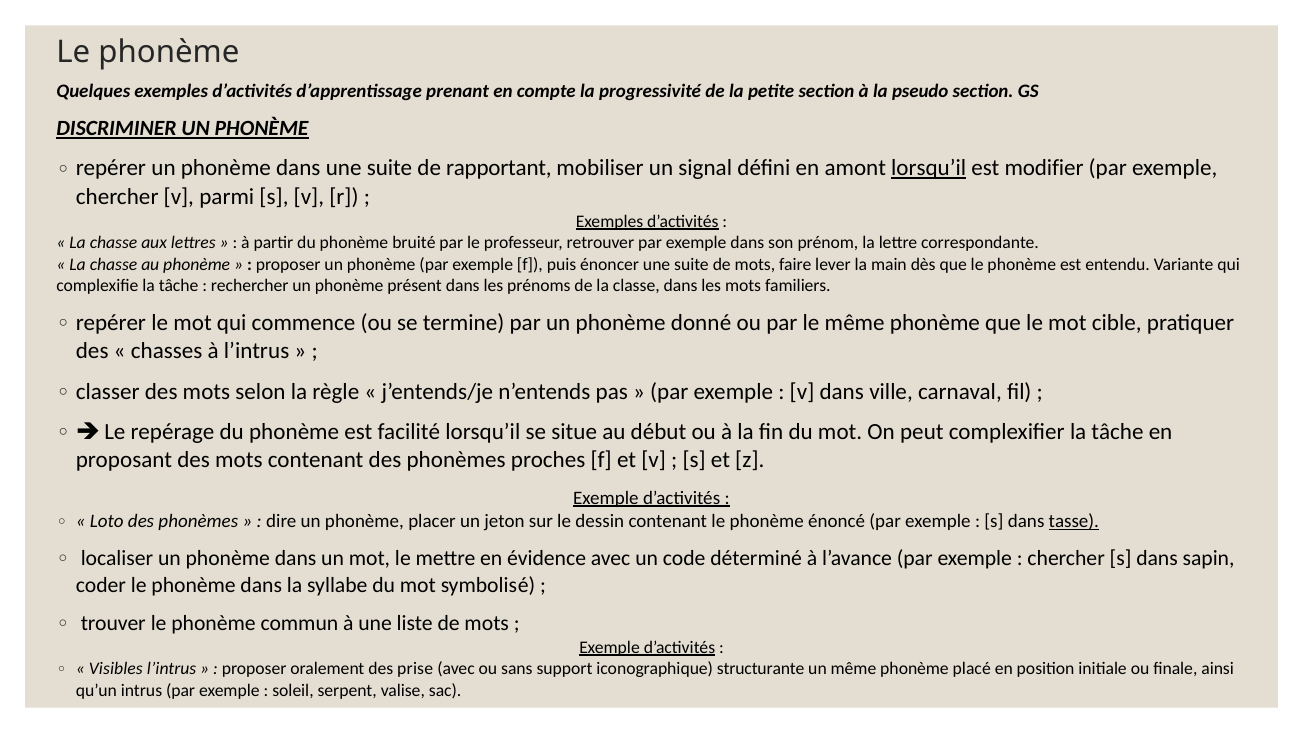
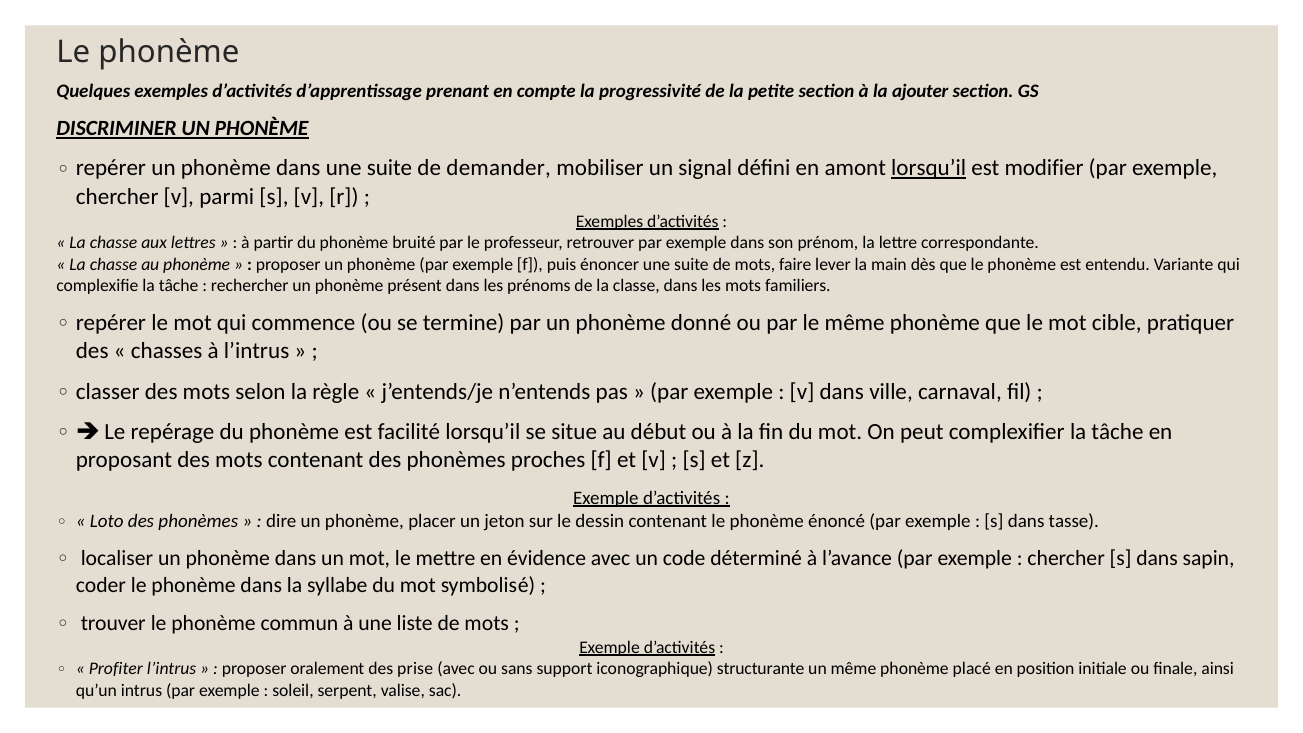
pseudo: pseudo -> ajouter (920, 92)
rapportant: rapportant -> demander (499, 168)
tasse underline: present -> none (1074, 521)
Visibles: Visibles -> Profiter (116, 669)
